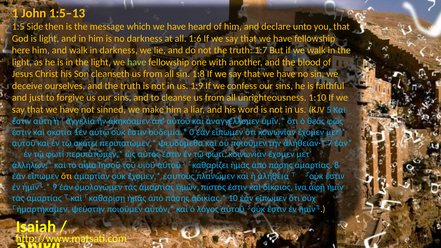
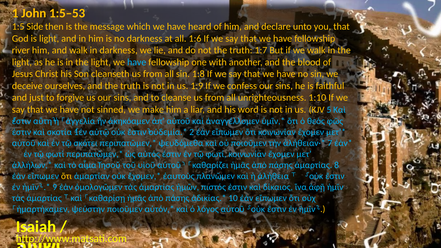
1:5–13: 1:5–13 -> 1:5–53 (67, 13)
here: here -> river (21, 50)
have colour: light green -> light blue (137, 62)
0: 0 -> 2 (192, 132)
